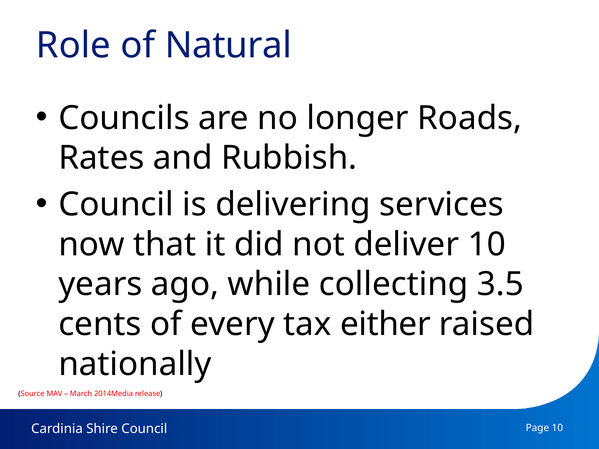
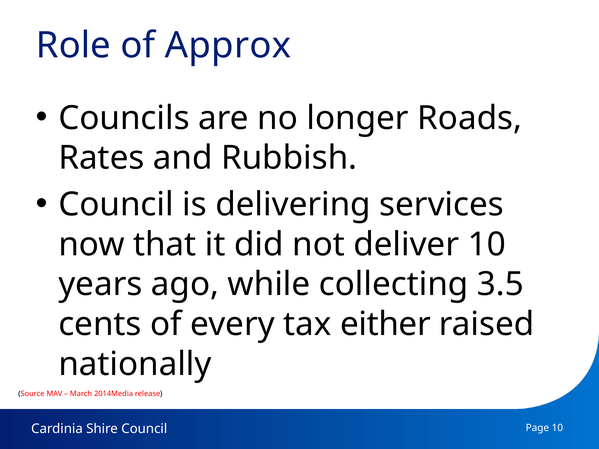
Natural: Natural -> Approx (228, 46)
